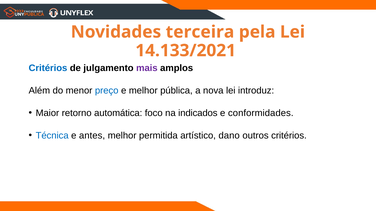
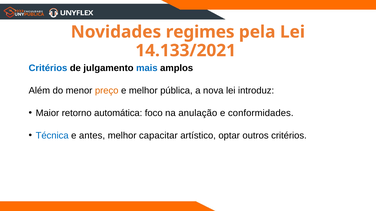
terceira: terceira -> regimes (200, 32)
mais colour: purple -> blue (147, 68)
preço colour: blue -> orange (107, 91)
indicados: indicados -> anulação (198, 113)
permitida: permitida -> capacitar (158, 136)
dano: dano -> optar (229, 136)
